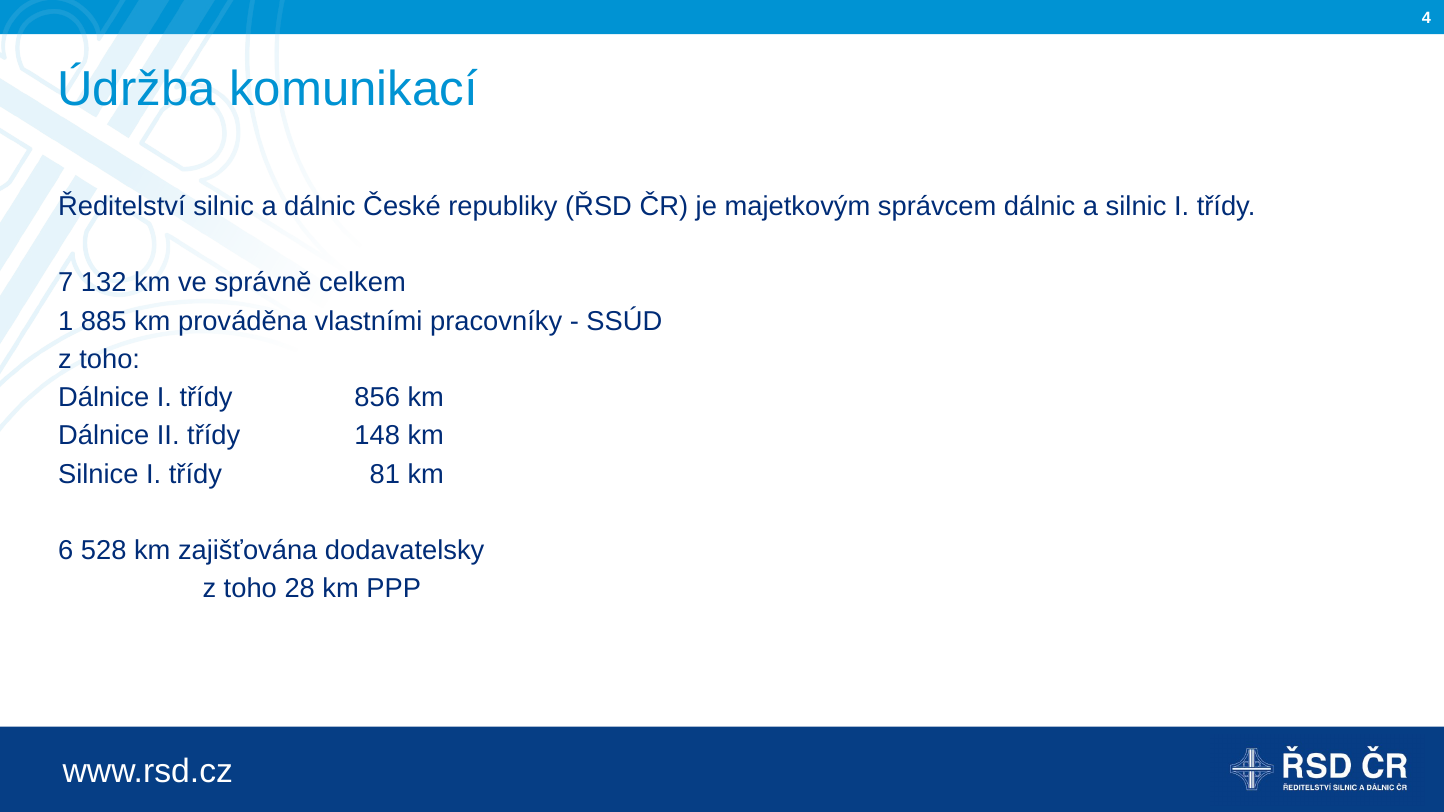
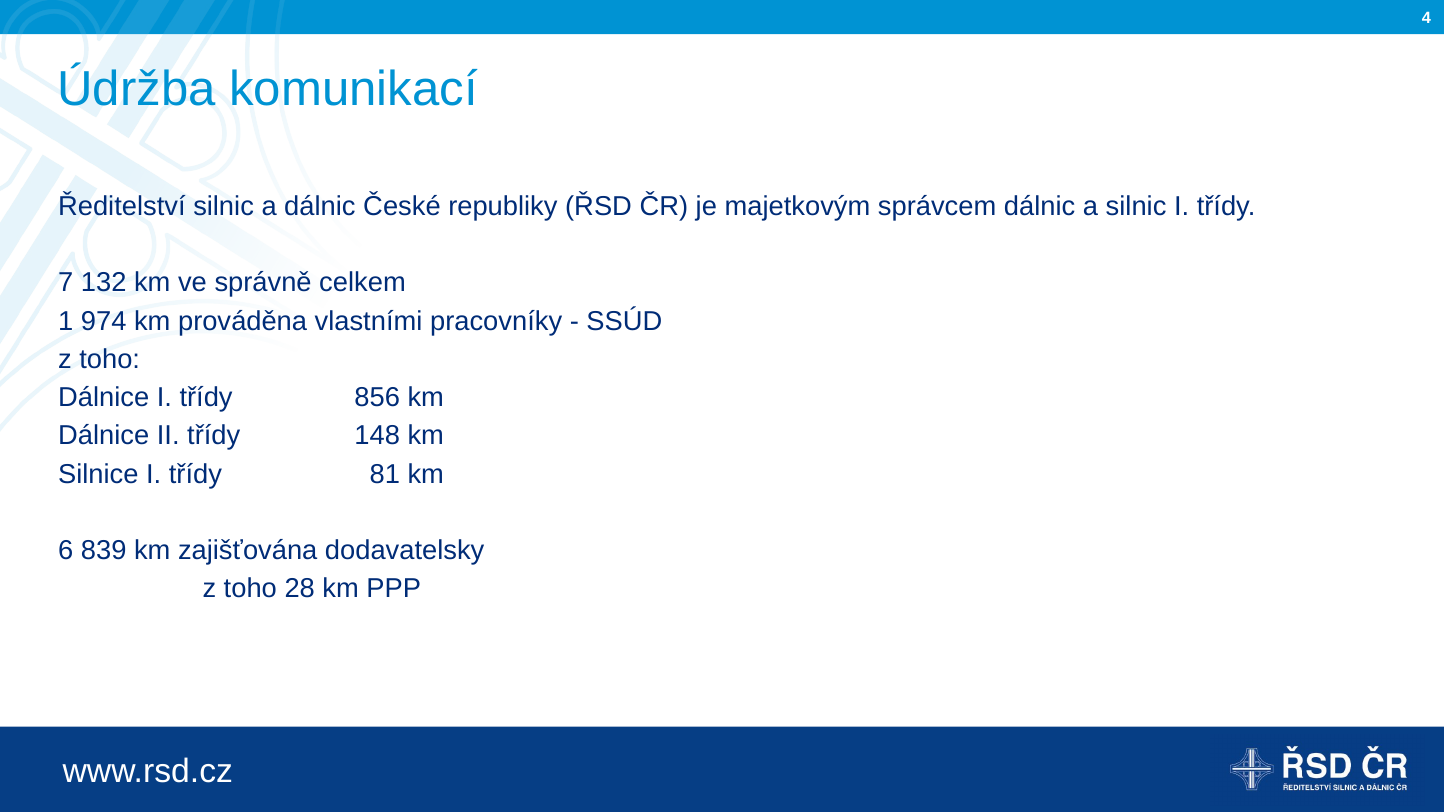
885: 885 -> 974 (104, 321)
528: 528 -> 839 (104, 551)
